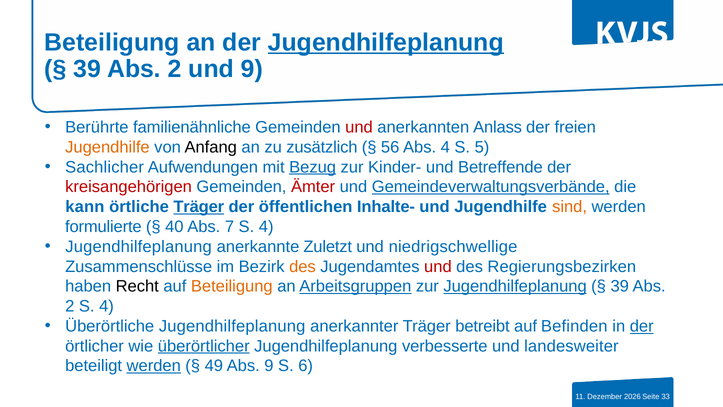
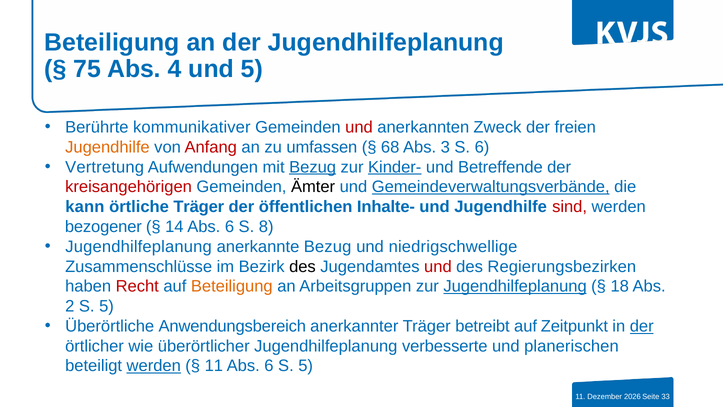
Jugendhilfeplanung underline: present -> none (386, 42)
39: 39 -> 75 (87, 69)
2: 2 -> 4 (175, 69)
und 9: 9 -> 5 (252, 69)
familienähnliche: familienähnliche -> kommunikativer (192, 127)
Anlass: Anlass -> Zweck (497, 127)
Anfang colour: black -> red (211, 147)
zusätzlich: zusätzlich -> umfassen (322, 147)
56: 56 -> 68 (390, 147)
Abs 4: 4 -> 3 (445, 147)
S 5: 5 -> 6 (482, 147)
Sachlicher: Sachlicher -> Vertretung (105, 167)
Kinder- underline: none -> present (395, 167)
Ämter colour: red -> black (313, 187)
Träger underline: present -> none (199, 207)
sind colour: orange -> red (570, 207)
formulierte: formulierte -> bezogener (103, 227)
40: 40 -> 14 (174, 227)
7: 7 -> 6 (229, 227)
4: 4 -> 8 (266, 227)
anerkannte Zuletzt: Zuletzt -> Bezug (328, 246)
des colour: orange -> black (302, 266)
Recht colour: black -> red (137, 286)
Arbeitsgruppen underline: present -> none (355, 286)
39: 39 -> 18 (620, 286)
2 S 4: 4 -> 5 (106, 306)
Überörtliche Jugendhilfeplanung: Jugendhilfeplanung -> Anwendungsbereich (232, 326)
Befinden: Befinden -> Zeitpunkt (574, 326)
überörtlicher underline: present -> none (204, 346)
landesweiter: landesweiter -> planerischen (571, 346)
49: 49 -> 11 (214, 366)
9: 9 -> 6 (269, 366)
6: 6 -> 5 (306, 366)
